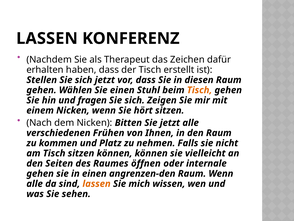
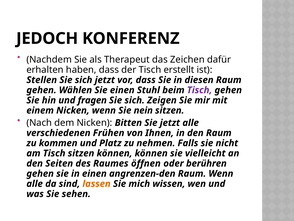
LASSEN: LASSEN -> JEDOCH (47, 38)
Tisch colour: orange -> purple (199, 90)
hört: hört -> nein (143, 110)
internale: internale -> berühren (206, 163)
